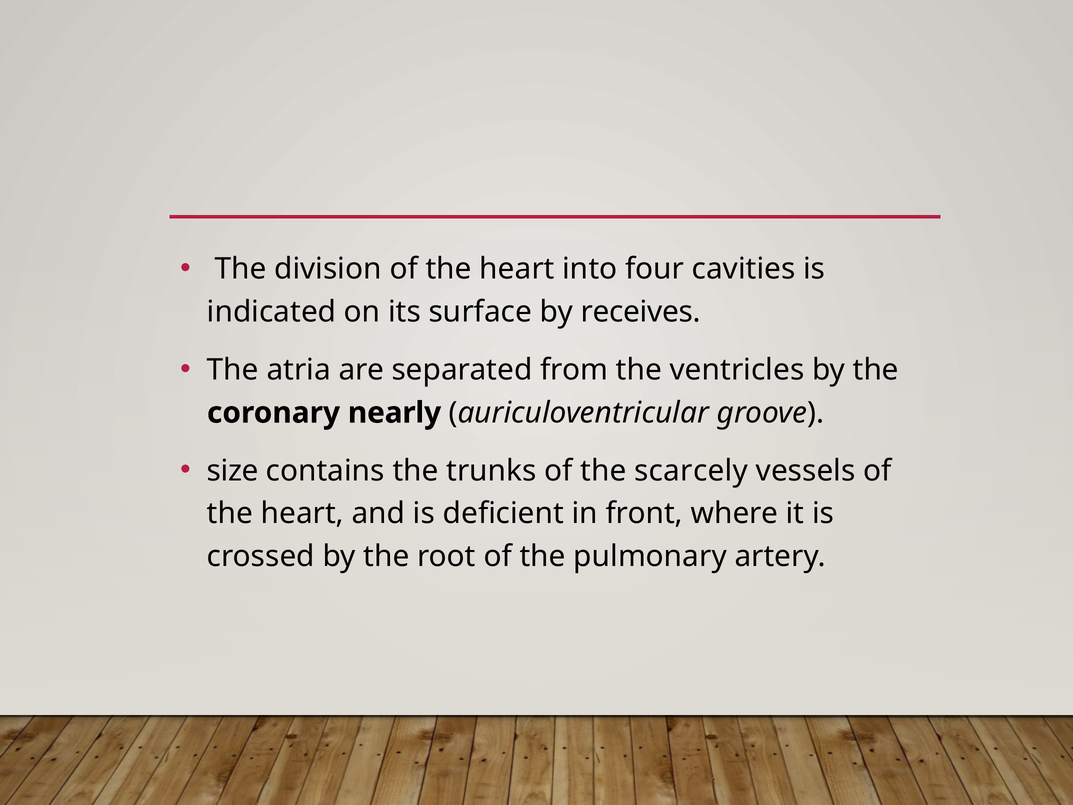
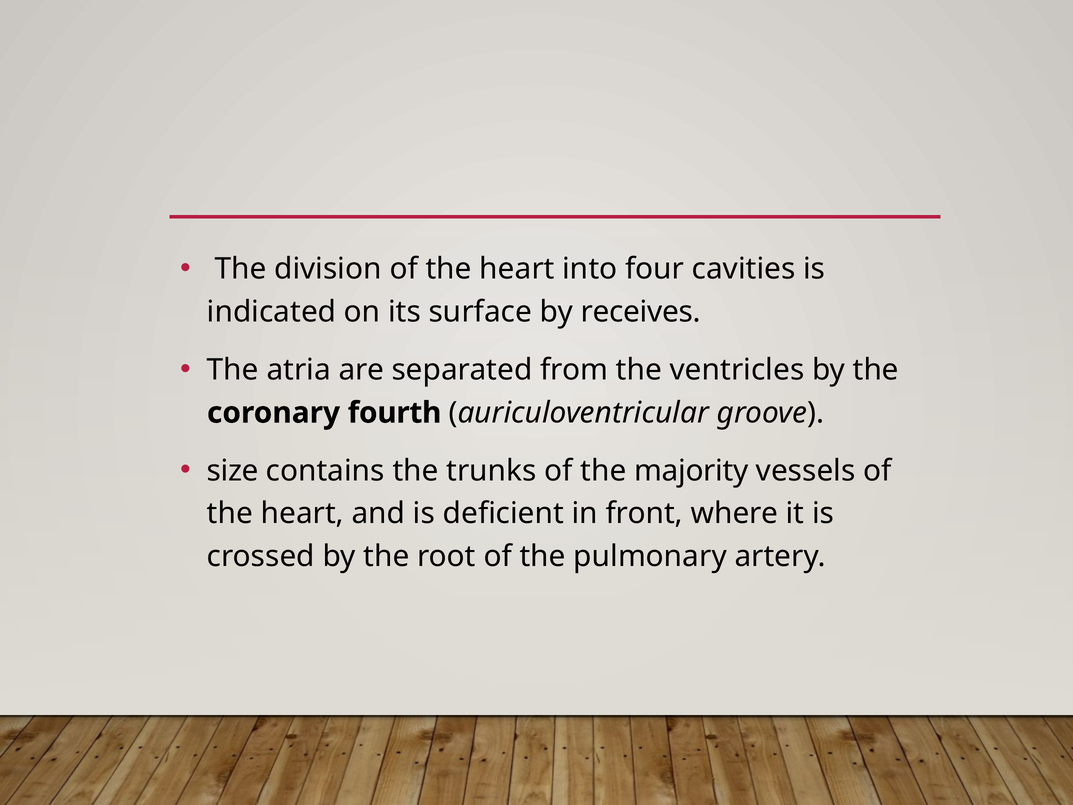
nearly: nearly -> fourth (395, 413)
scarcely: scarcely -> majority (691, 471)
